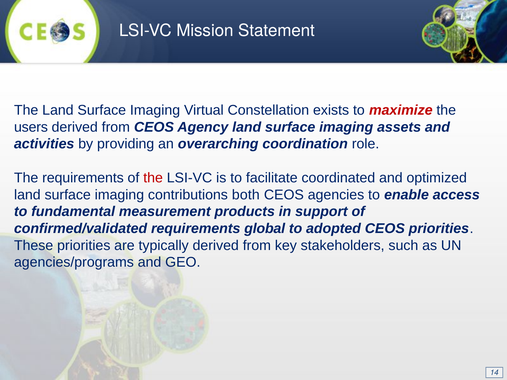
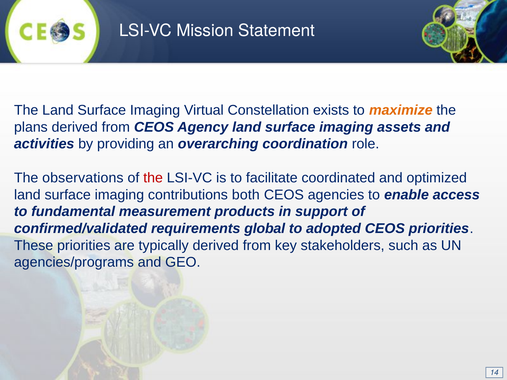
maximize colour: red -> orange (401, 110)
users: users -> plans (31, 127)
The requirements: requirements -> observations (83, 178)
